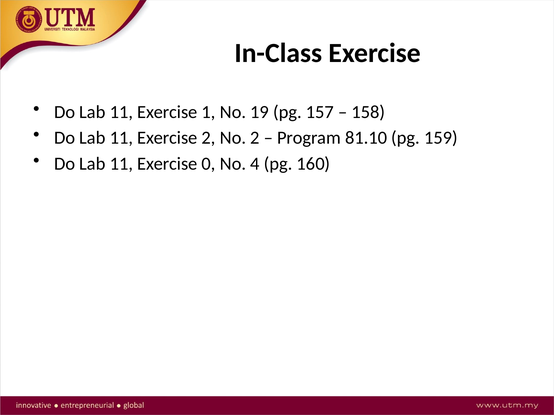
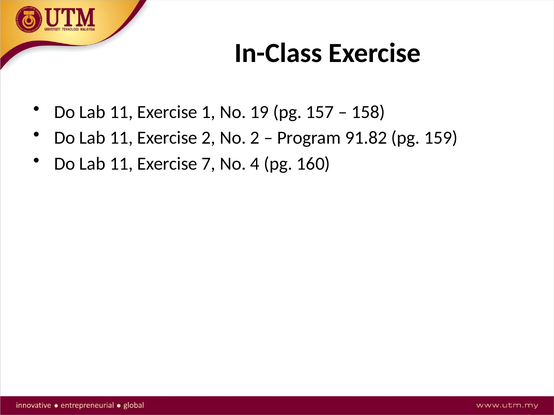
81.10: 81.10 -> 91.82 (366, 138)
0: 0 -> 7 (209, 164)
